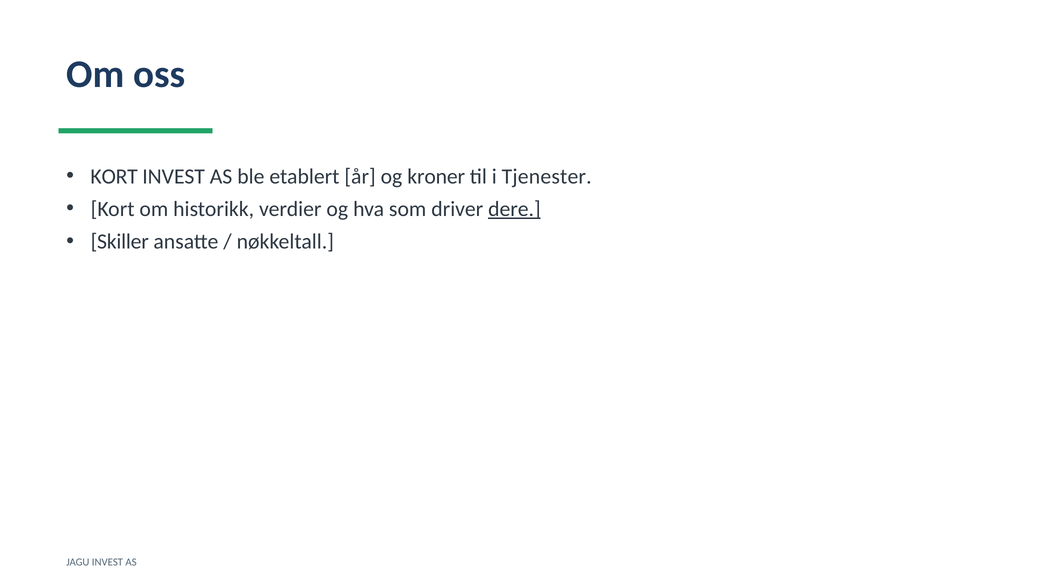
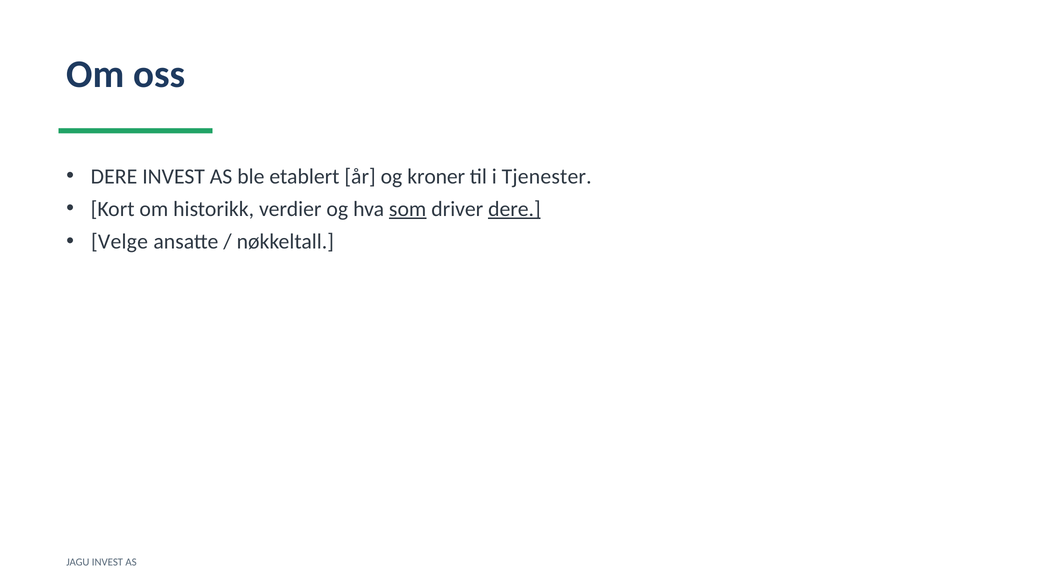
KORT: KORT -> DERE (114, 176)
som underline: none -> present (408, 209)
Skiller: Skiller -> Velge (120, 242)
